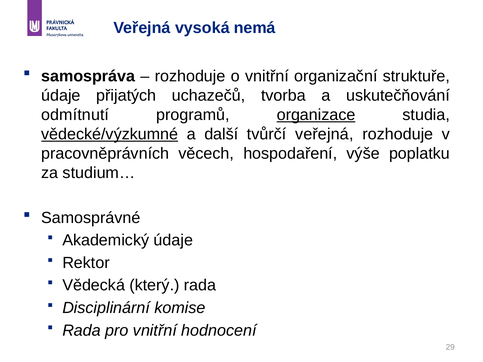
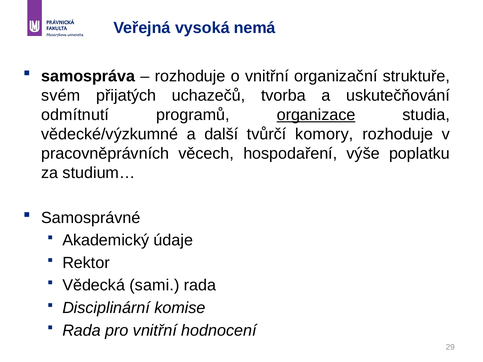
údaje: údaje -> svém (61, 96)
vědecké/výzkumné underline: present -> none (110, 134)
tvůrčí veřejná: veřejná -> komory (324, 134)
který: který -> sami (154, 286)
